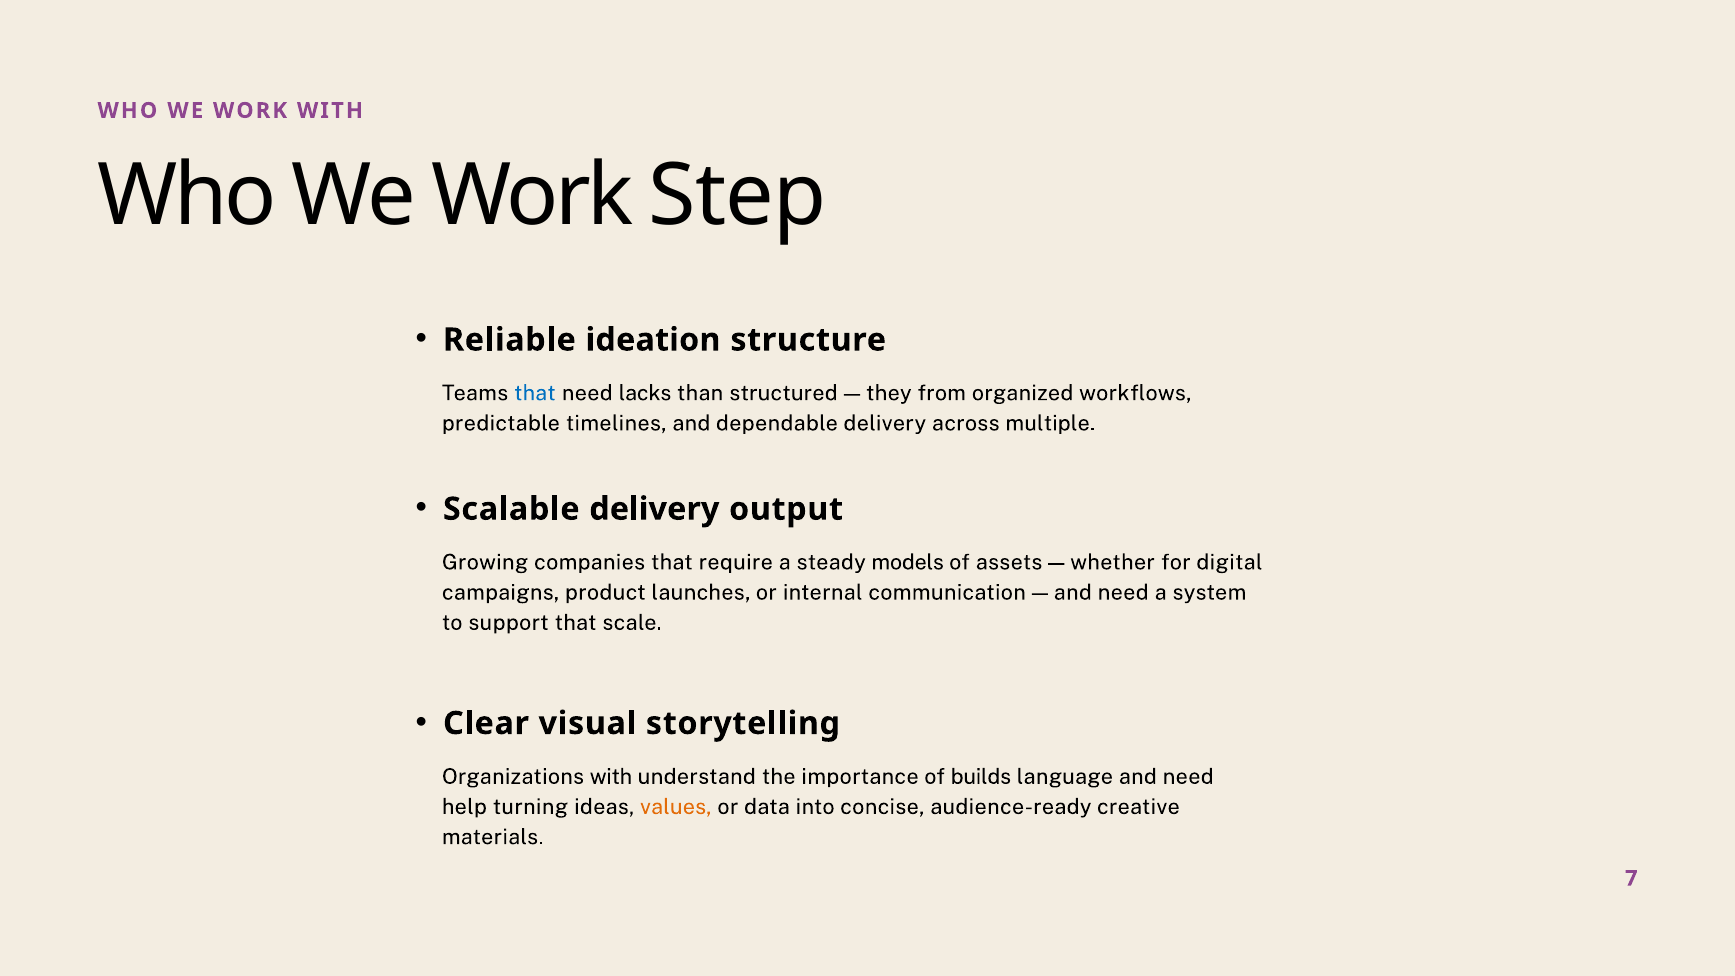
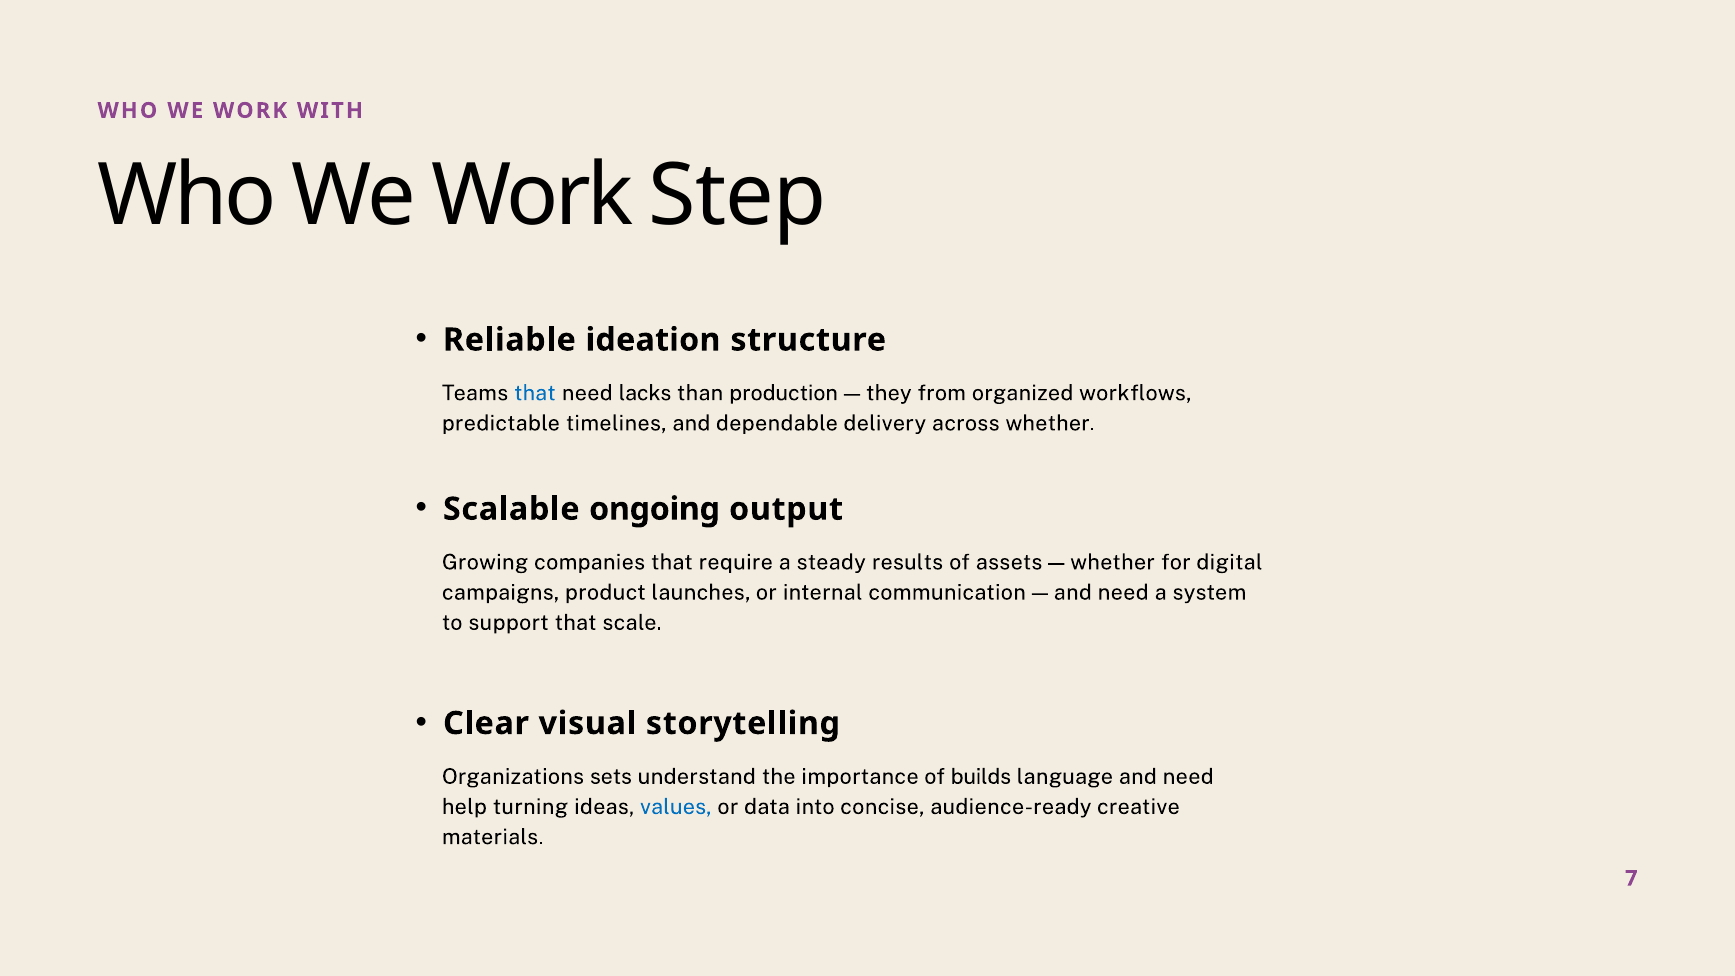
structured: structured -> production (784, 393)
across multiple: multiple -> whether (1050, 423)
Scalable delivery: delivery -> ongoing (655, 509)
models: models -> results (907, 562)
Organizations with: with -> sets (611, 777)
values colour: orange -> blue (676, 807)
